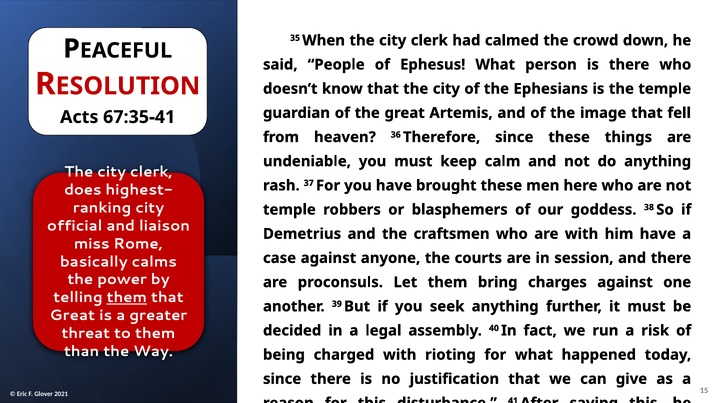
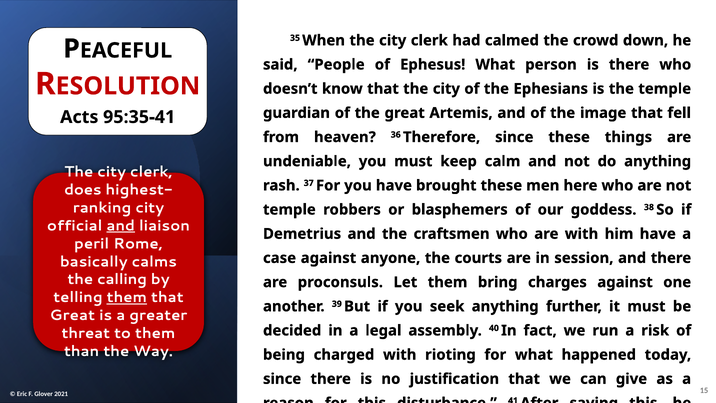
67:35-41: 67:35-41 -> 95:35-41 (139, 117)
and underline: none -> present (121, 226)
miss: miss -> peril (92, 244)
power: power -> calling (122, 279)
